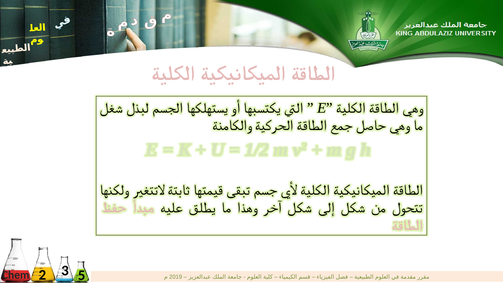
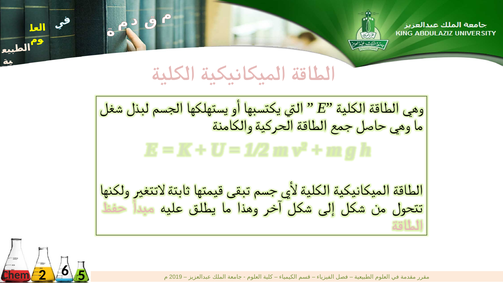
3: 3 -> 6 (65, 271)
